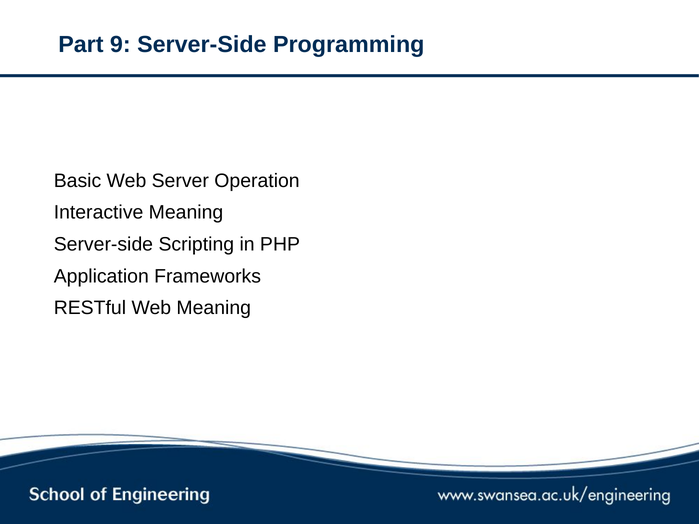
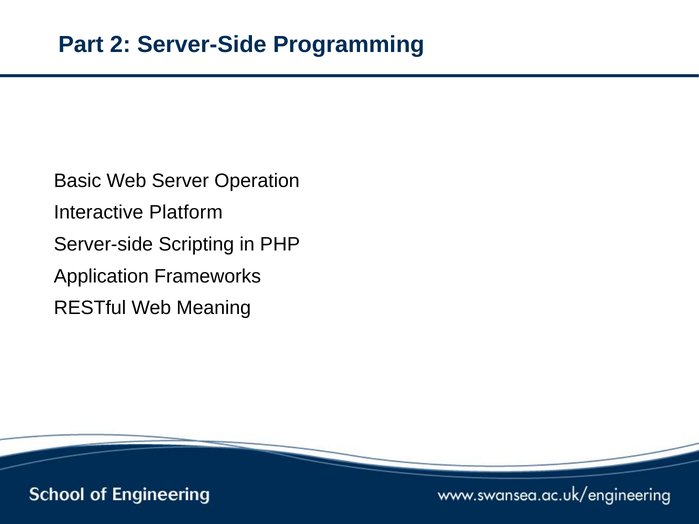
9: 9 -> 2 (120, 45)
Interactive Meaning: Meaning -> Platform (186, 213)
